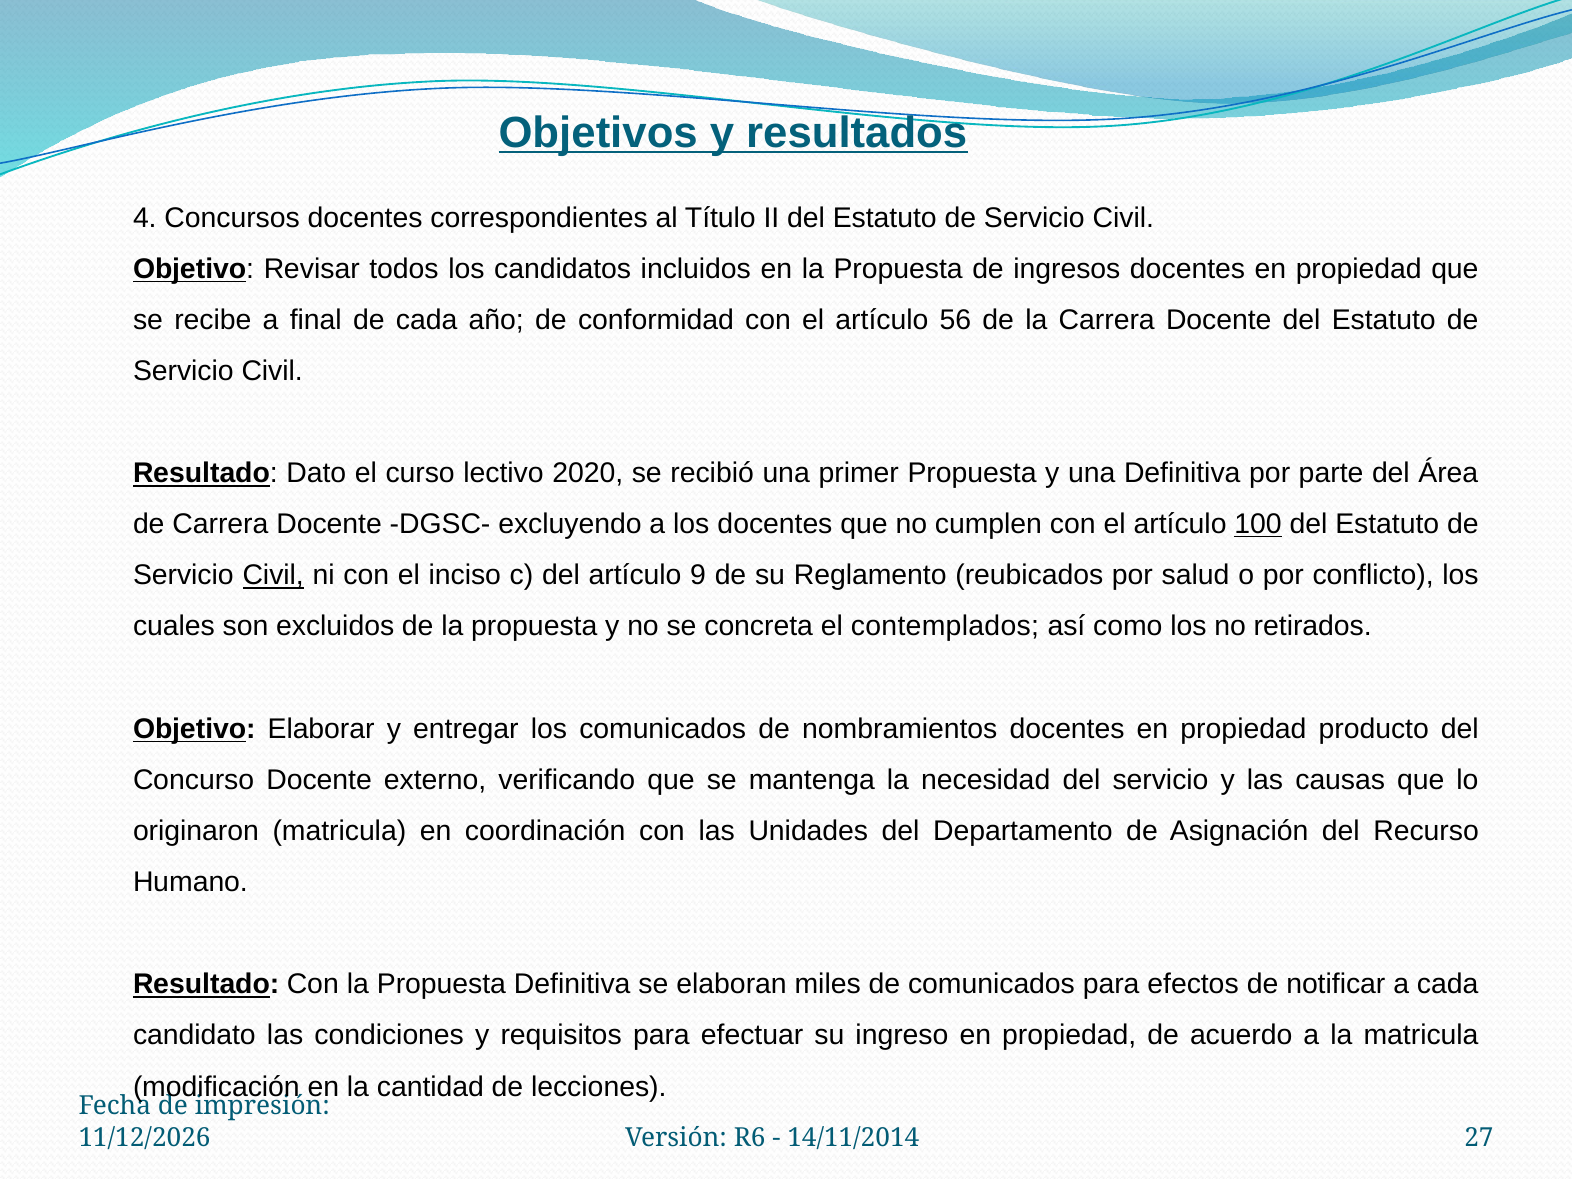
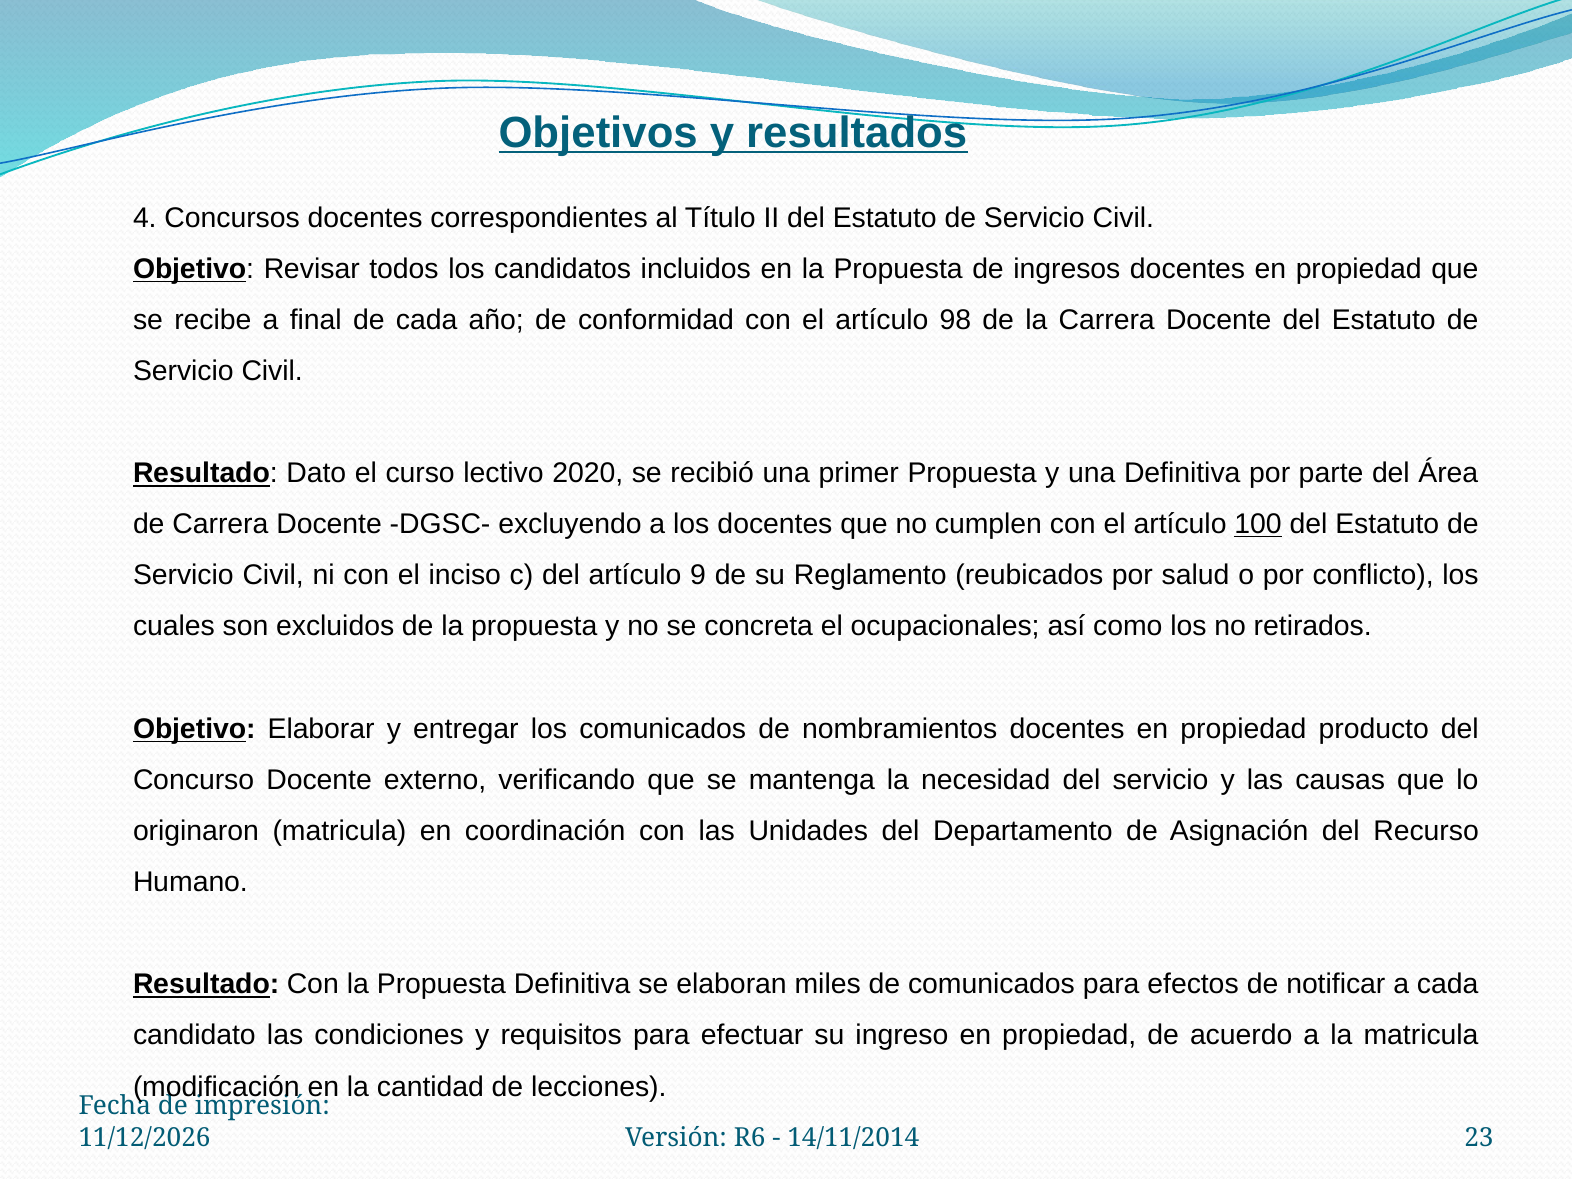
56: 56 -> 98 (955, 320)
Civil underline: present -> none (273, 575)
contemplados: contemplados -> ocupacionales (945, 627)
27: 27 -> 23 (1479, 1137)
